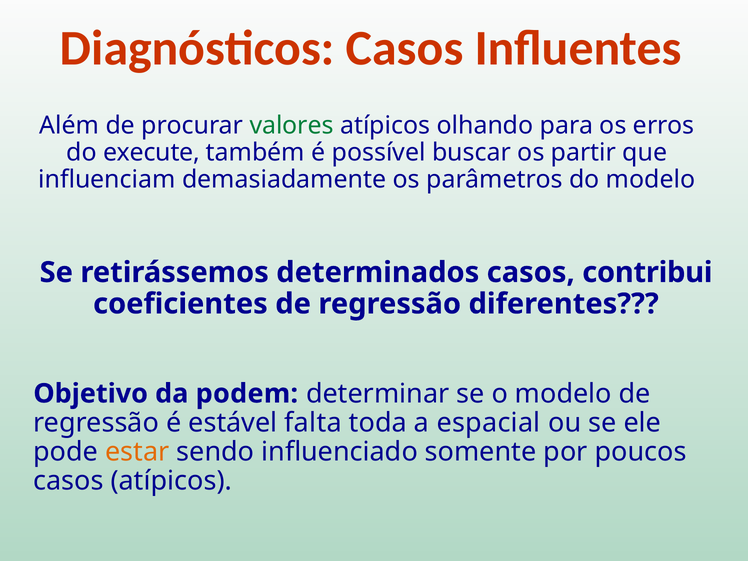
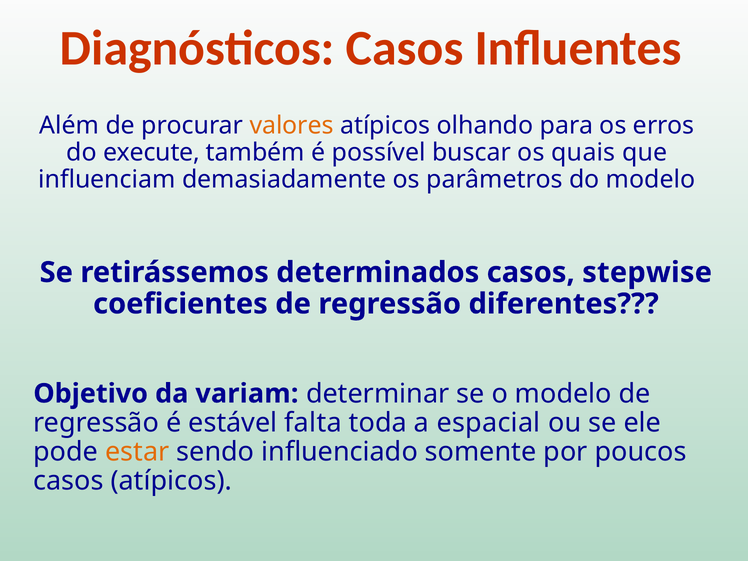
valores colour: green -> orange (292, 126)
partir: partir -> quais (583, 152)
contribui: contribui -> stepwise (647, 272)
podem: podem -> variam (247, 394)
